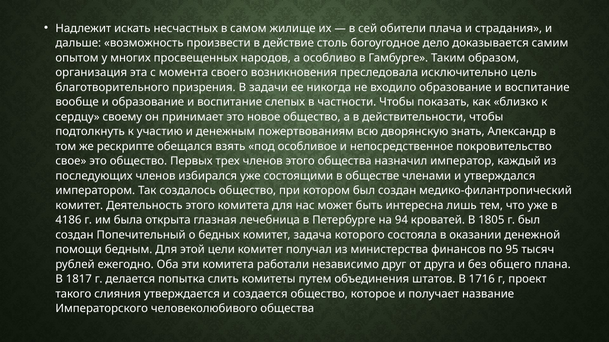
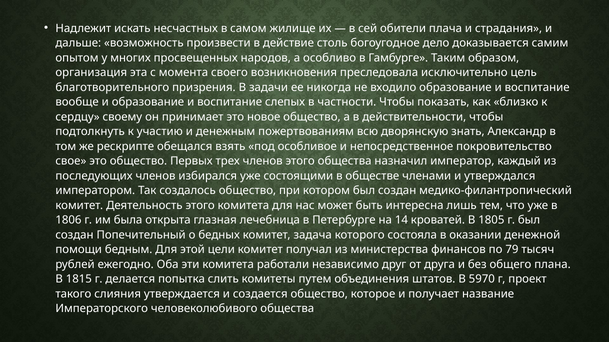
4186: 4186 -> 1806 (68, 220)
94: 94 -> 14 (401, 220)
95: 95 -> 79 (512, 250)
1817: 1817 -> 1815 (79, 280)
1716: 1716 -> 5970 (482, 280)
